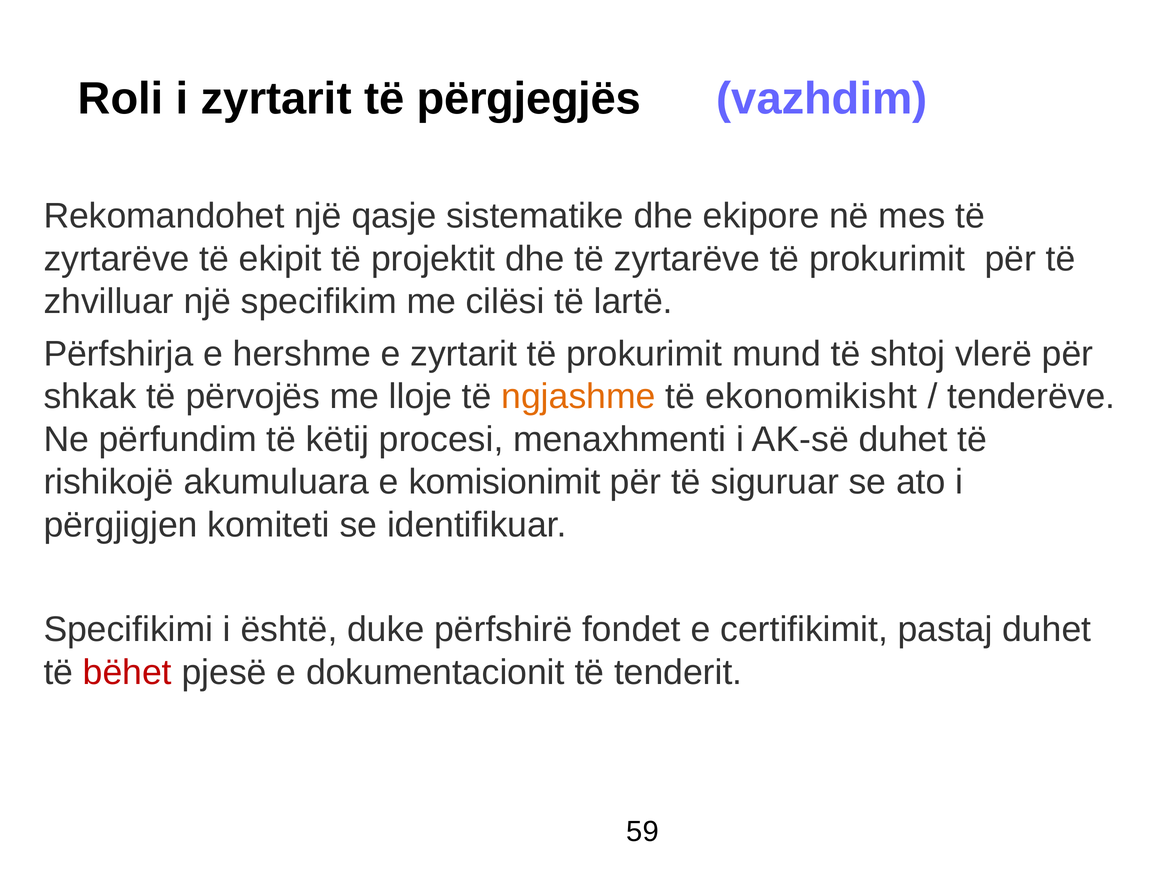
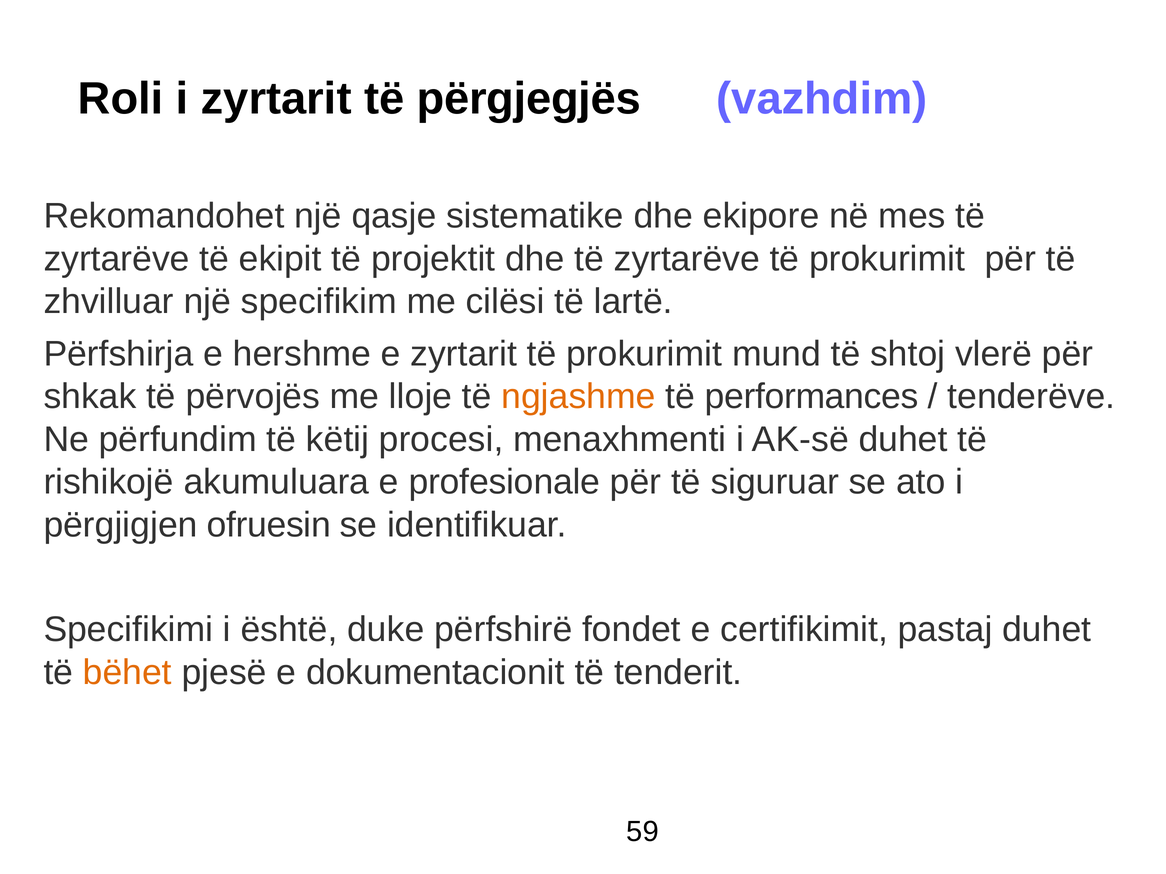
ekonomikisht: ekonomikisht -> performances (812, 397)
komisionimit: komisionimit -> profesionale (504, 482)
komiteti: komiteti -> ofruesin (269, 525)
bëhet colour: red -> orange (127, 673)
